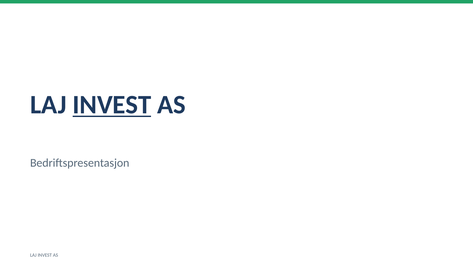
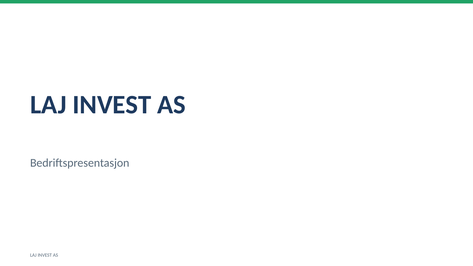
INVEST underline: present -> none (112, 105)
